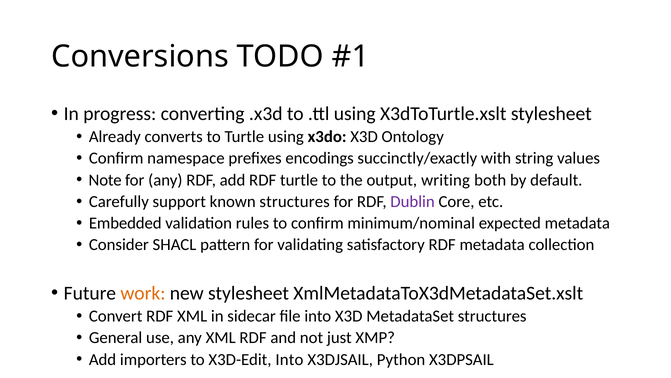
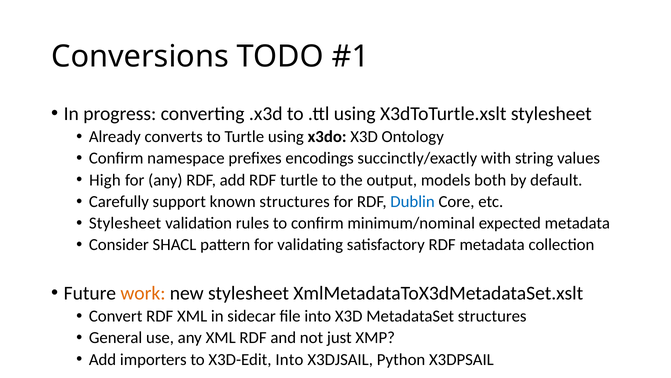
Note: Note -> High (105, 180)
writing: writing -> models (446, 180)
Dublin colour: purple -> blue (413, 201)
Embedded: Embedded -> Stylesheet (125, 223)
